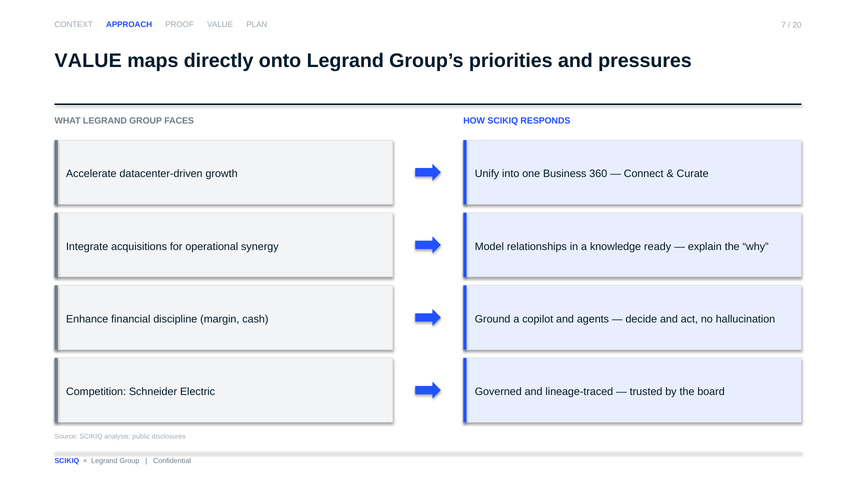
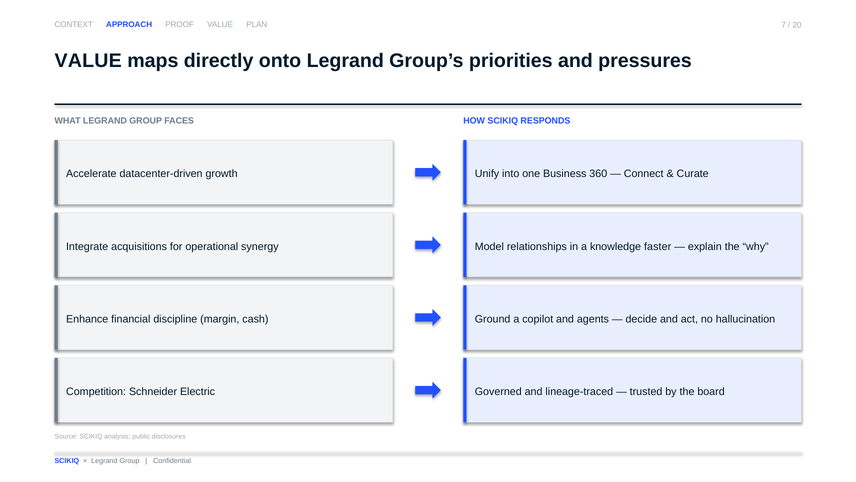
ready: ready -> faster (658, 246)
